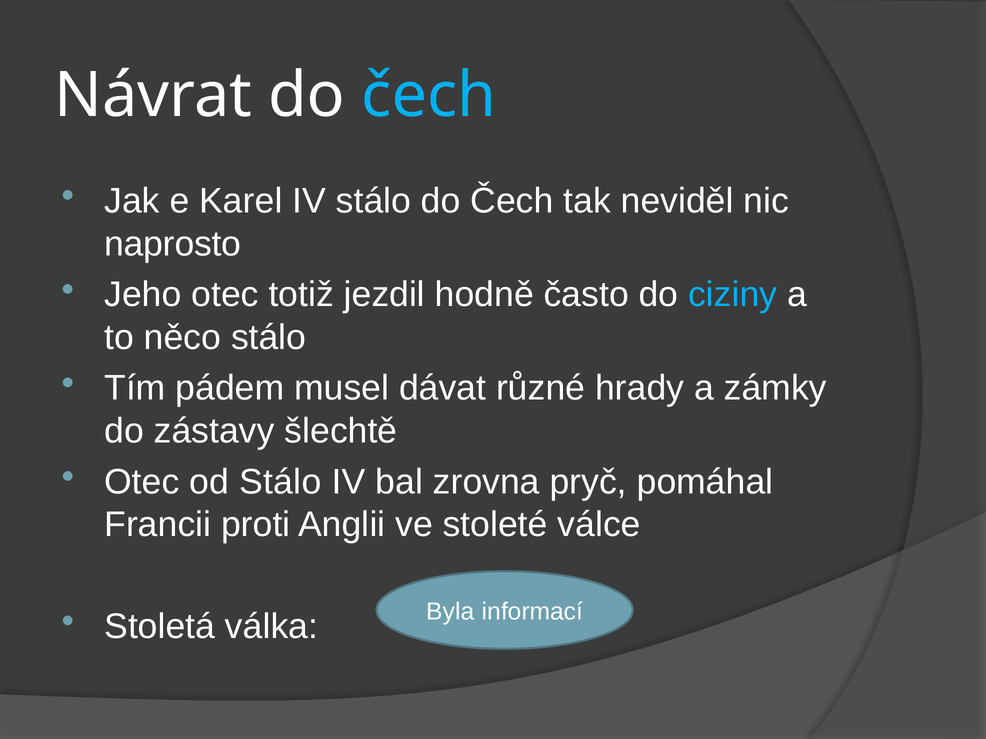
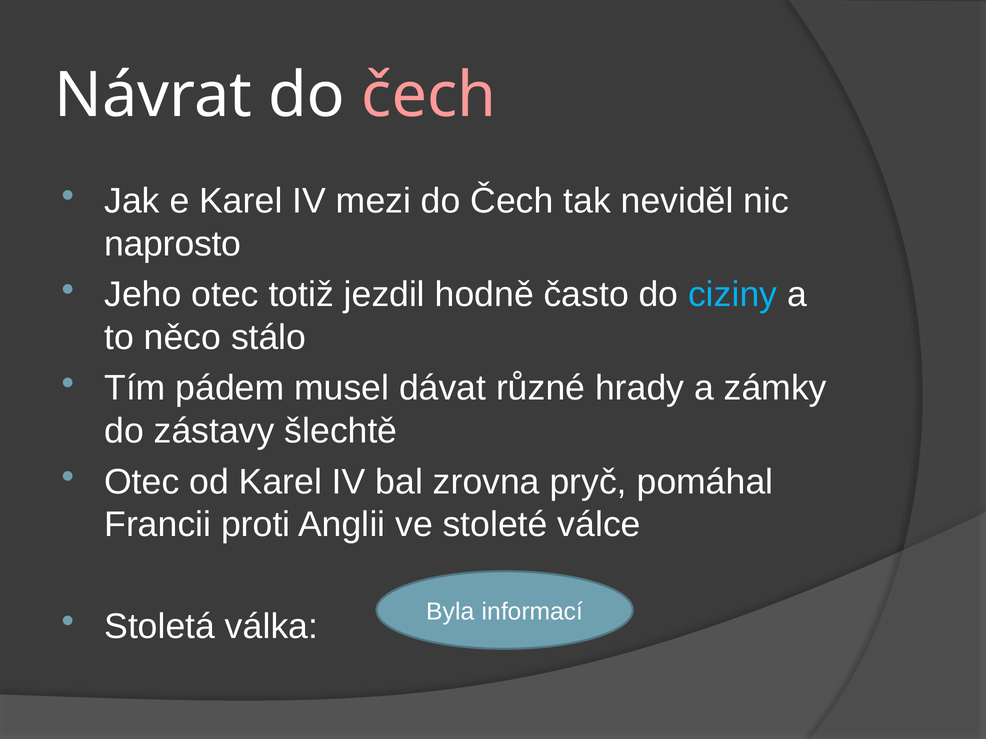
čech colour: light blue -> pink (429, 96)
IV stálo: stálo -> mezi (373, 201)
od Stálo: Stálo -> Karel (280, 482)
